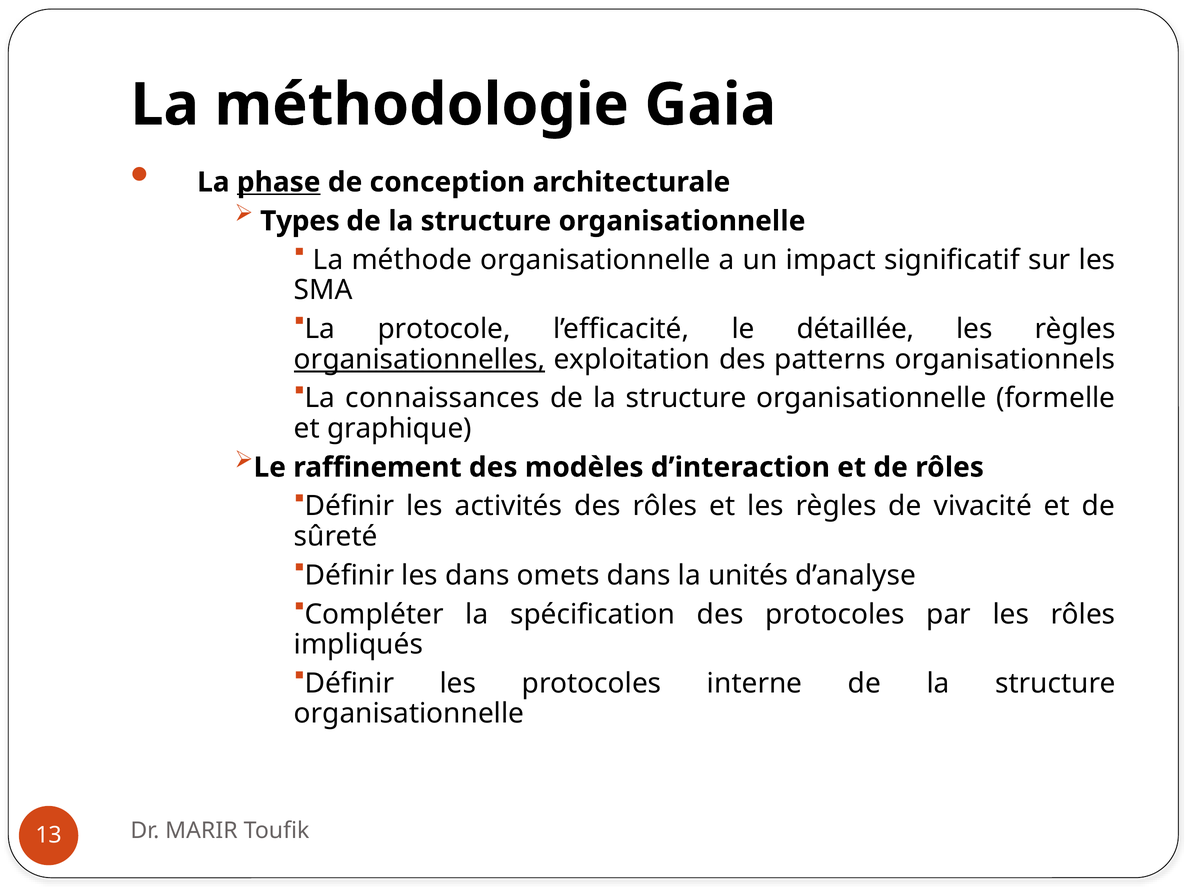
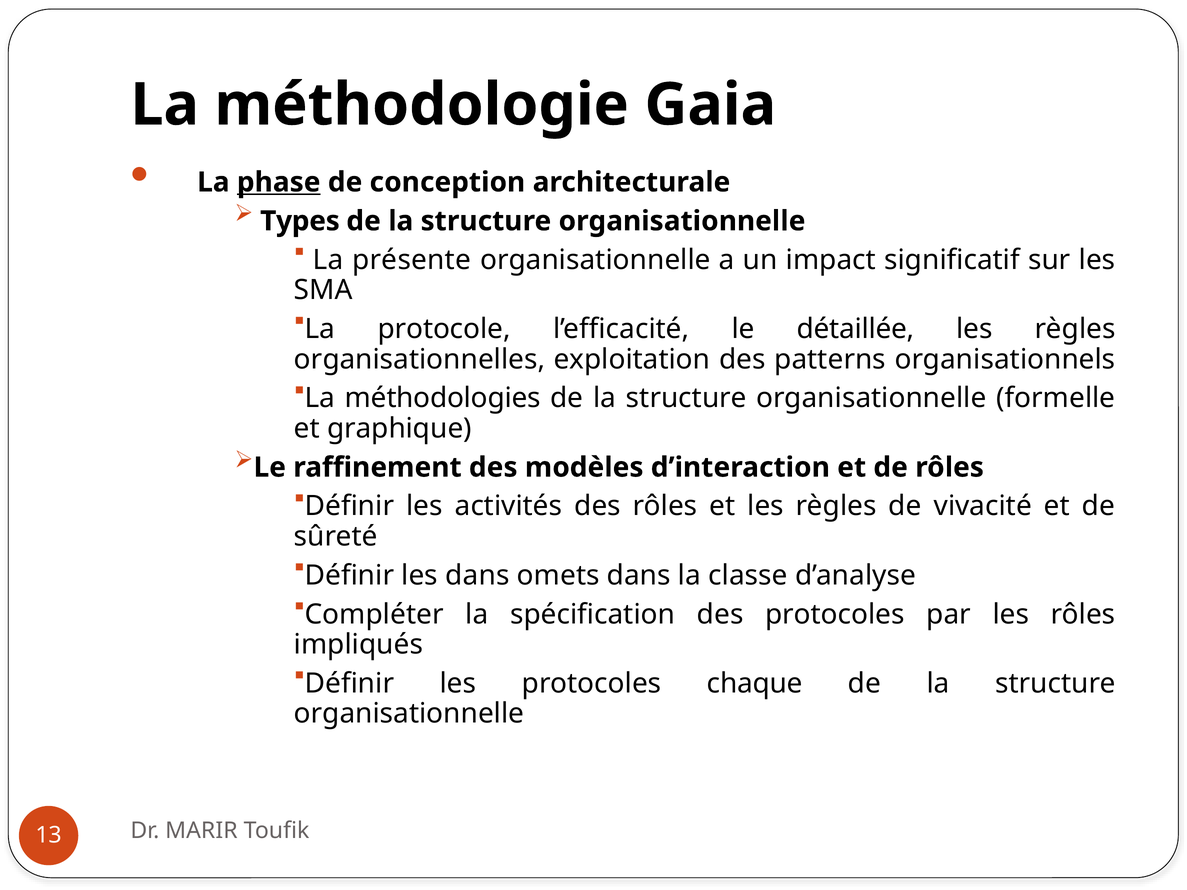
méthode: méthode -> présente (412, 260)
organisationnelles underline: present -> none (420, 359)
connaissances: connaissances -> méthodologies (443, 398)
unités: unités -> classe (748, 576)
interne: interne -> chaque (755, 684)
